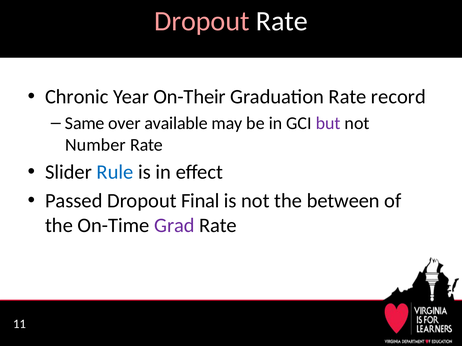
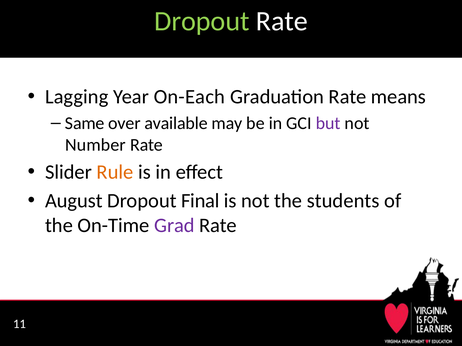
Dropout colour: pink -> light green (202, 21)
Chronic: Chronic -> Lagging (77, 97)
On-Their: On-Their -> On-Each (189, 97)
record: record -> means (398, 97)
Rule colour: blue -> orange (115, 172)
Passed: Passed -> August (74, 201)
between: between -> students (343, 201)
